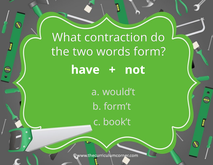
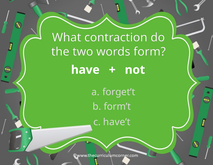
would’t: would’t -> forget’t (119, 92)
book’t: book’t -> have’t (117, 122)
